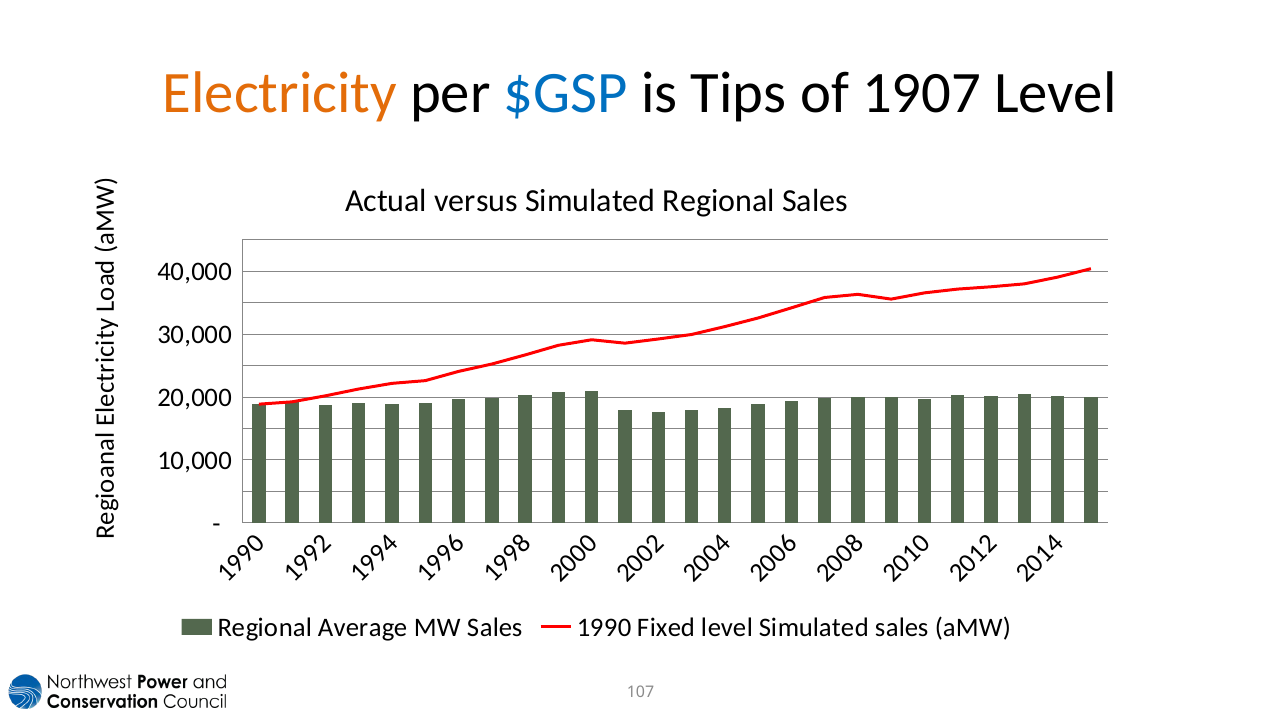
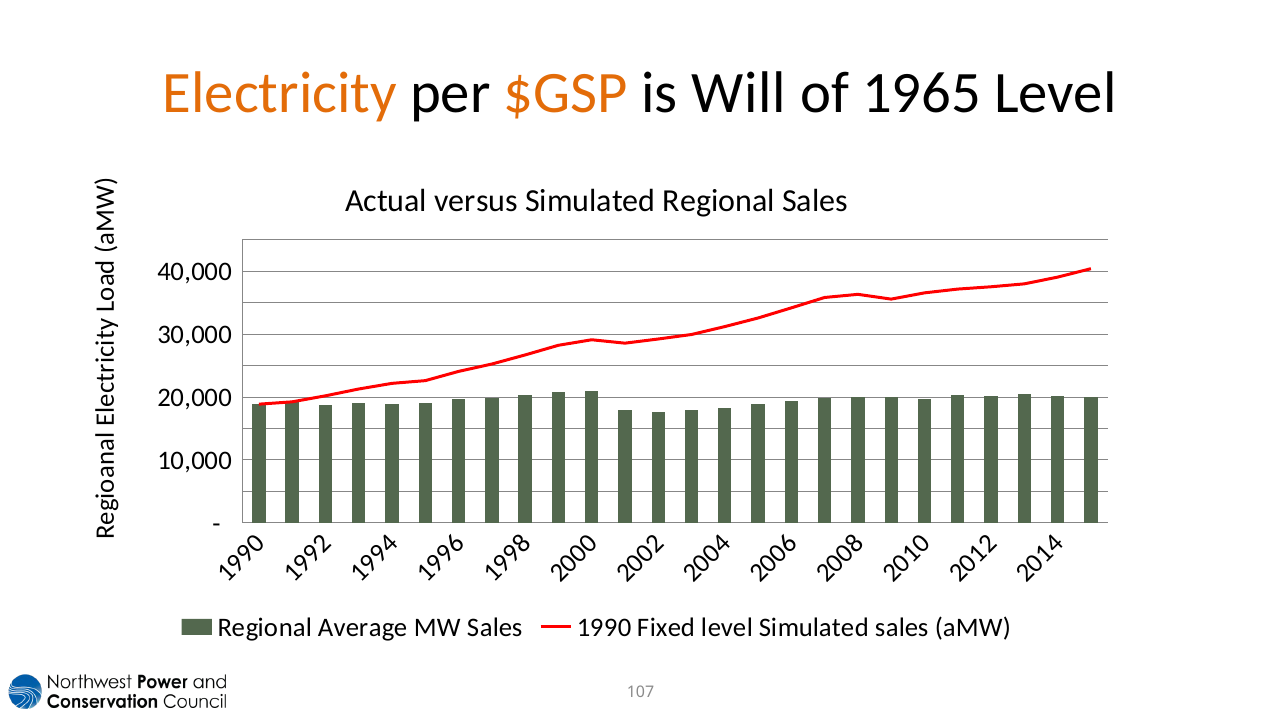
$GSP colour: blue -> orange (566, 93)
Tips: Tips -> Will (739, 93)
1907: 1907 -> 1965 (922, 93)
